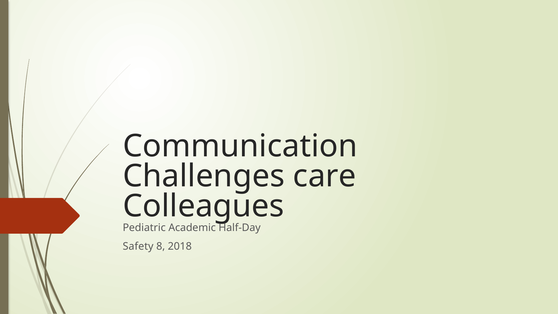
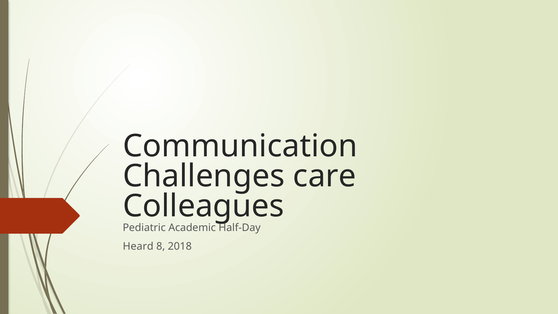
Safety: Safety -> Heard (138, 246)
